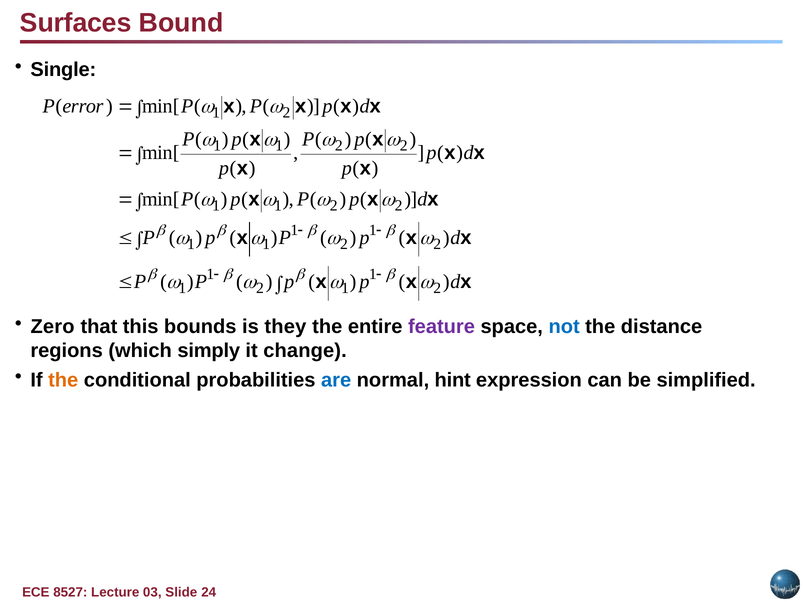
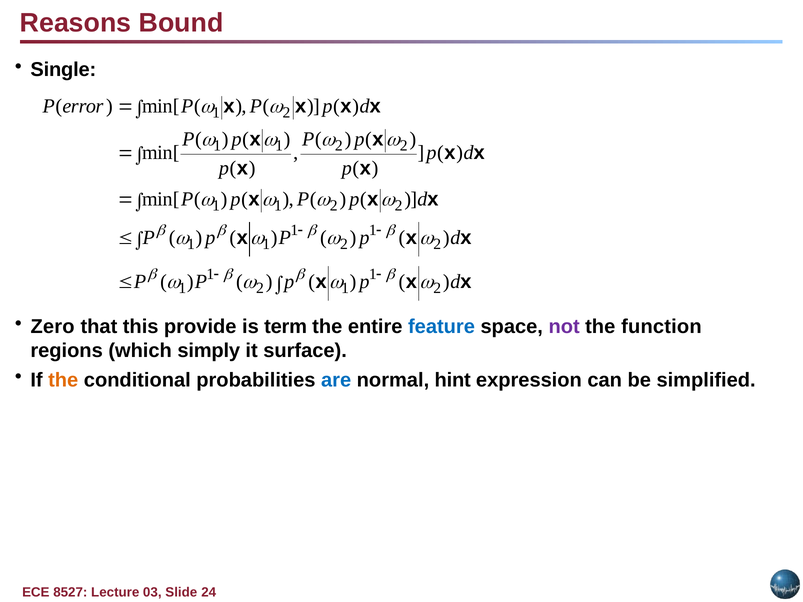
Surfaces: Surfaces -> Reasons (76, 23)
bounds: bounds -> provide (200, 327)
they: they -> term (286, 327)
feature colour: purple -> blue (441, 327)
not colour: blue -> purple (564, 327)
distance: distance -> function (661, 327)
change: change -> surface (305, 351)
